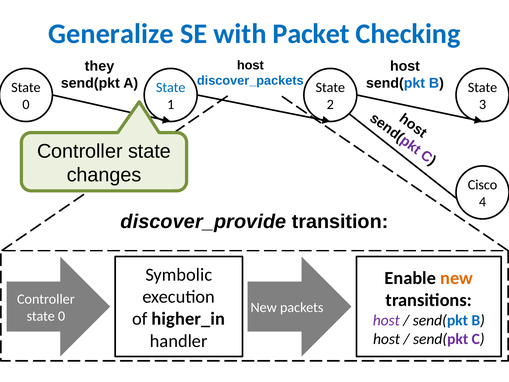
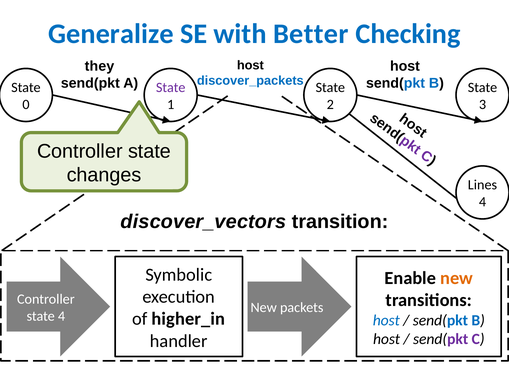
Packet: Packet -> Better (311, 34)
State colour: blue -> purple (171, 87)
Cisco: Cisco -> Lines (482, 185)
discover_provide: discover_provide -> discover_vectors (203, 222)
0: 0 -> 4 (62, 316)
host colour: purple -> blue (386, 320)
